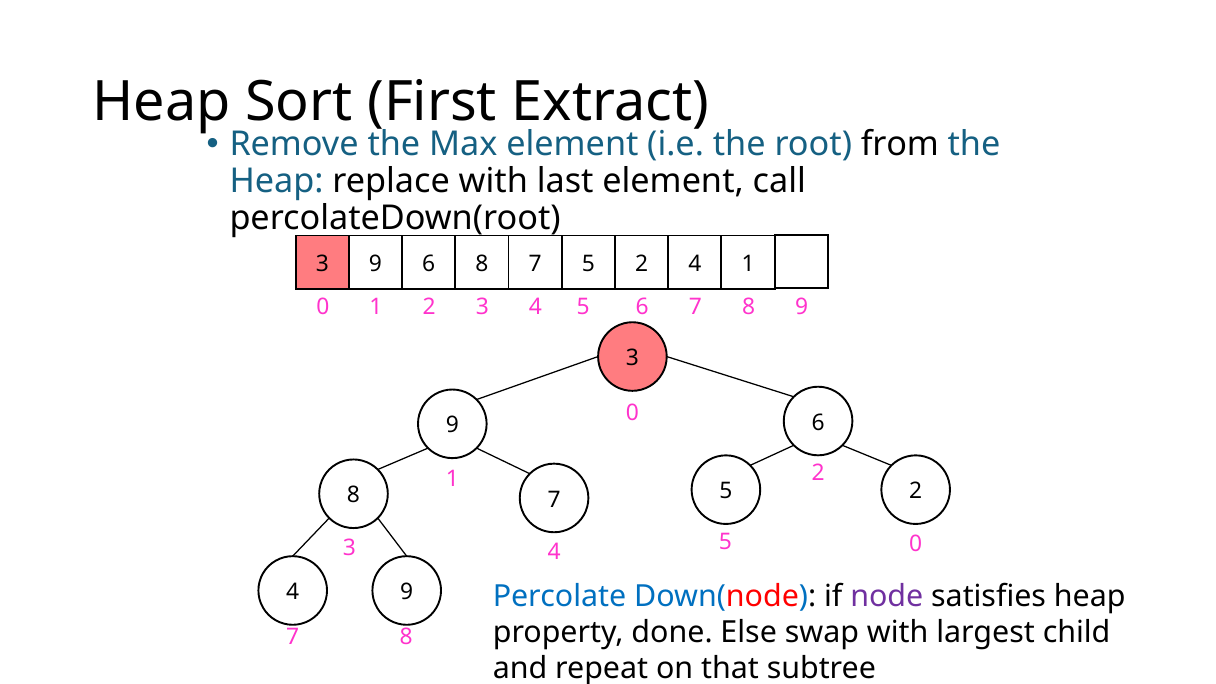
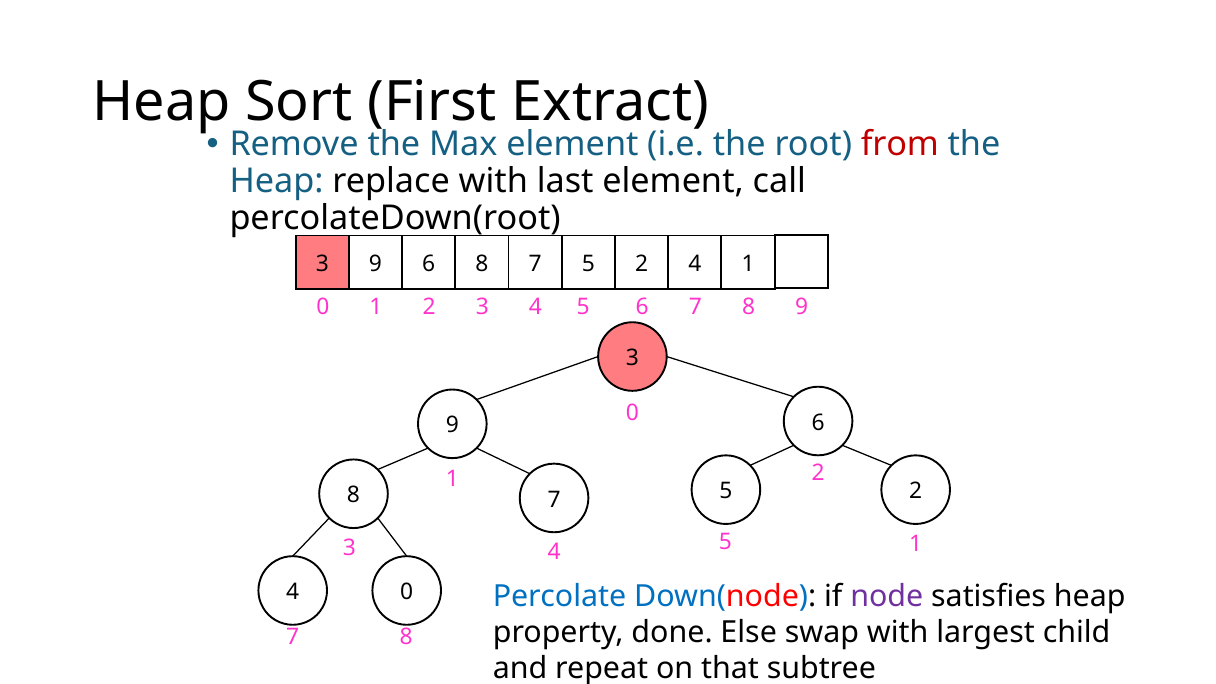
from colour: black -> red (900, 144)
0: 0 -> 1 (916, 544)
4 9: 9 -> 0 (407, 592)
